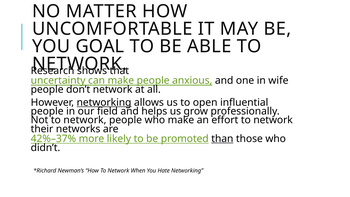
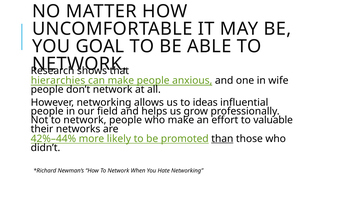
uncertainty: uncertainty -> hierarchies (58, 80)
networking underline: present -> none (104, 102)
open: open -> ideas (205, 102)
effort to network: network -> valuable (273, 120)
42%–37%: 42%–37% -> 42%–44% (53, 139)
